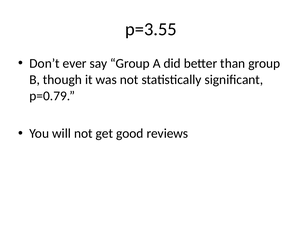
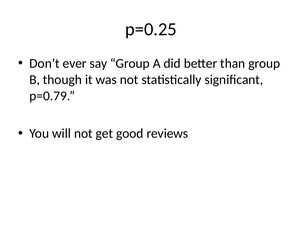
p=3.55: p=3.55 -> p=0.25 (151, 29)
